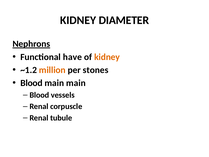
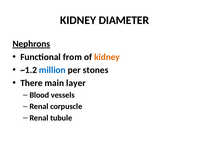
have: have -> from (72, 57)
million colour: orange -> blue (52, 70)
Blood: Blood -> There (31, 83)
main main: main -> layer (76, 83)
